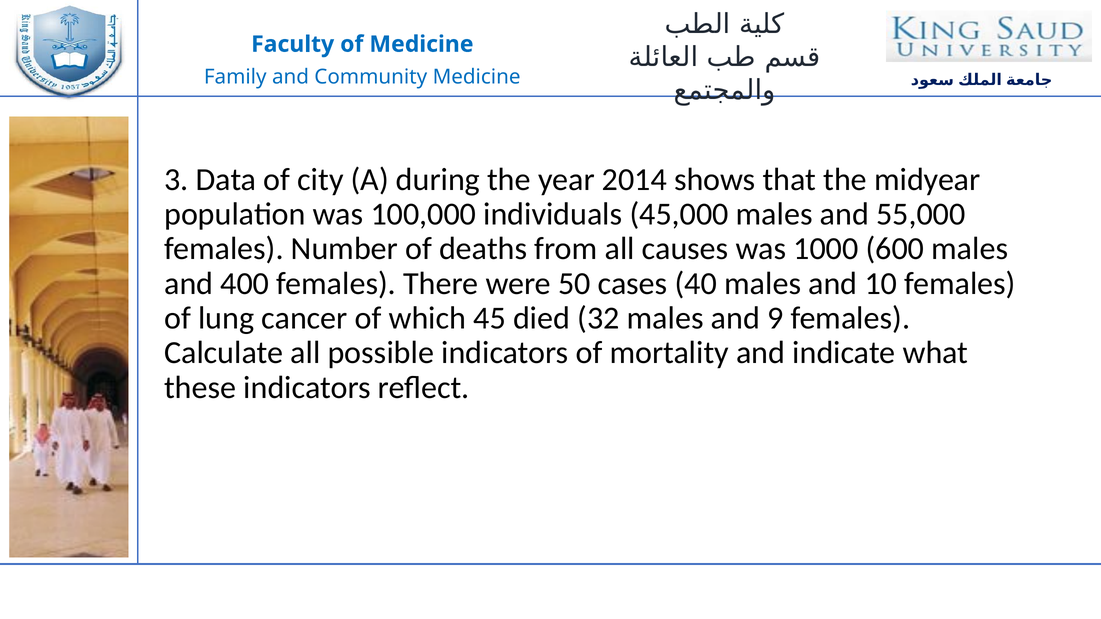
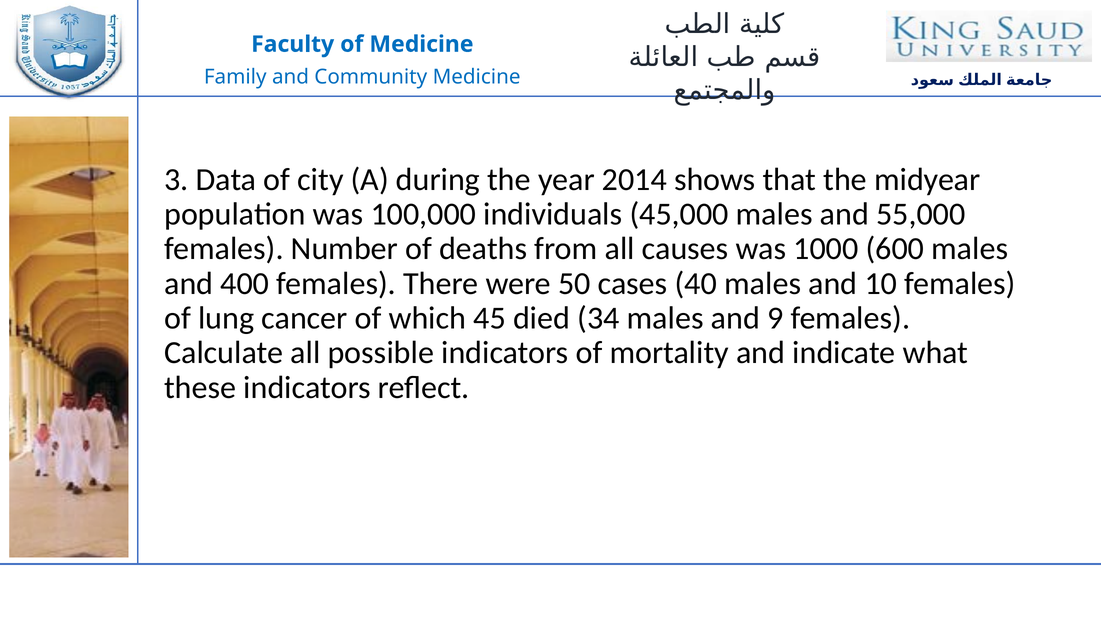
32: 32 -> 34 (598, 318)
